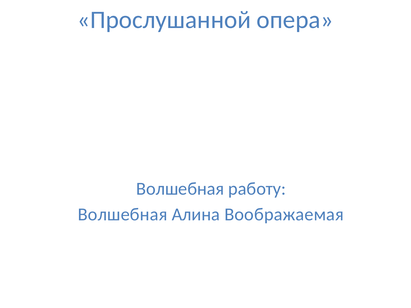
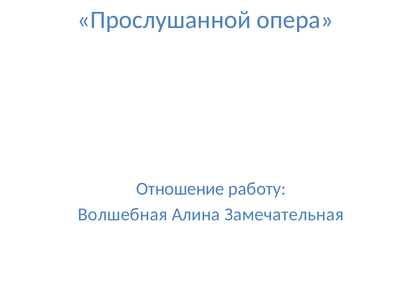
Волшебная: Волшебная -> Отношение (180, 189)
Воображаемая: Воображаемая -> Замечательная (284, 215)
